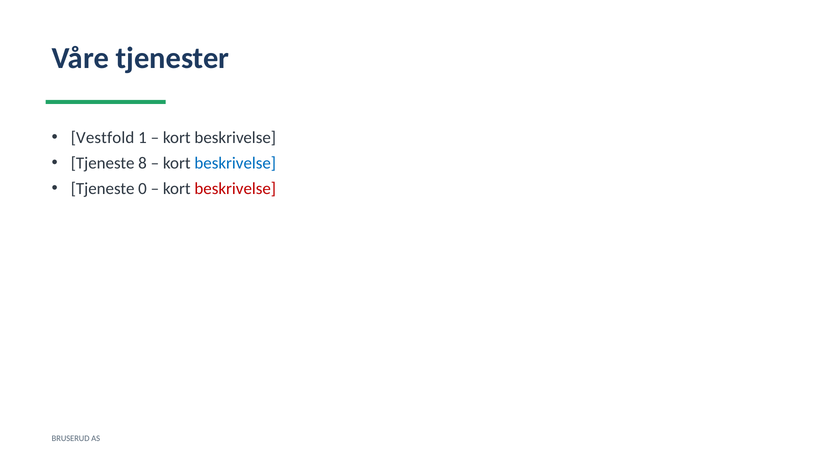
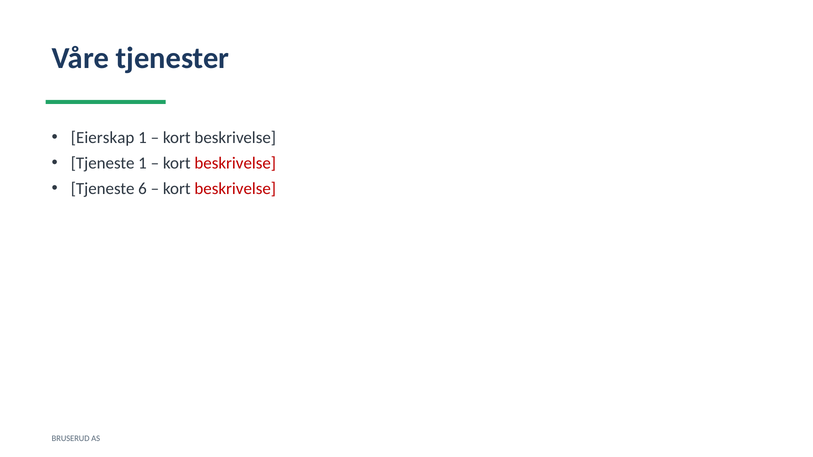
Vestfold: Vestfold -> Eierskap (103, 138)
Tjeneste 8: 8 -> 1 (143, 163)
beskrivelse colour: blue -> red (235, 163)
0: 0 -> 6 (143, 189)
